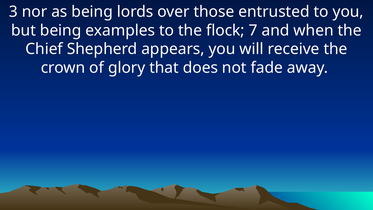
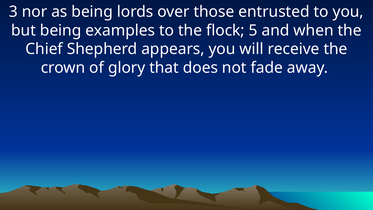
7: 7 -> 5 (253, 30)
